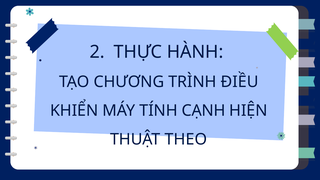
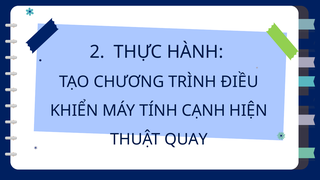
THEO: THEO -> QUAY (186, 139)
